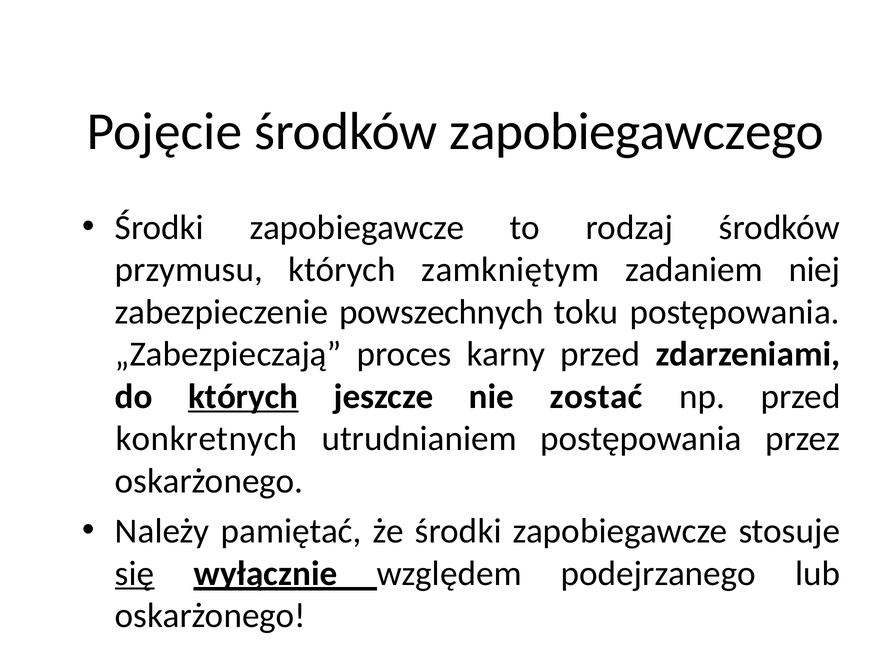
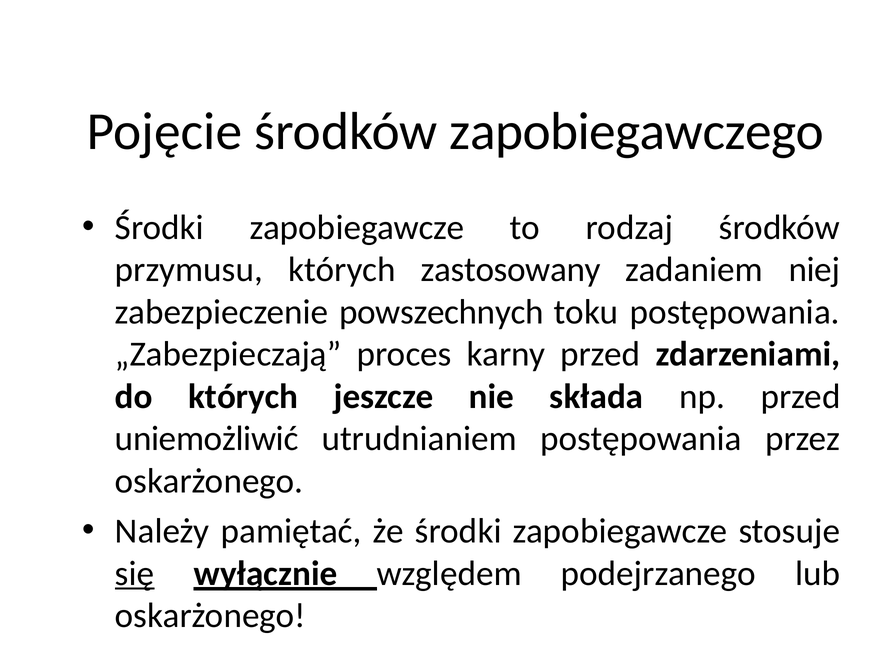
zamkniętym: zamkniętym -> zastosowany (511, 269)
których underline: present -> none (243, 396)
zostać: zostać -> składa (596, 396)
konkretnych: konkretnych -> uniemożliwić (207, 438)
